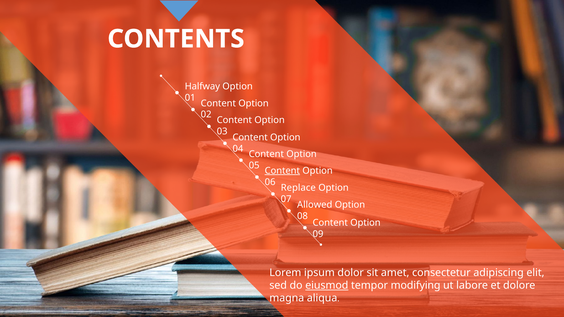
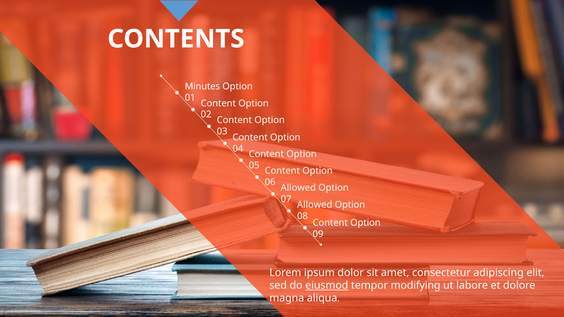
Halfway: Halfway -> Minutes (202, 87)
Content underline: present -> none (282, 171)
Replace: Replace -> Allowed (298, 188)
